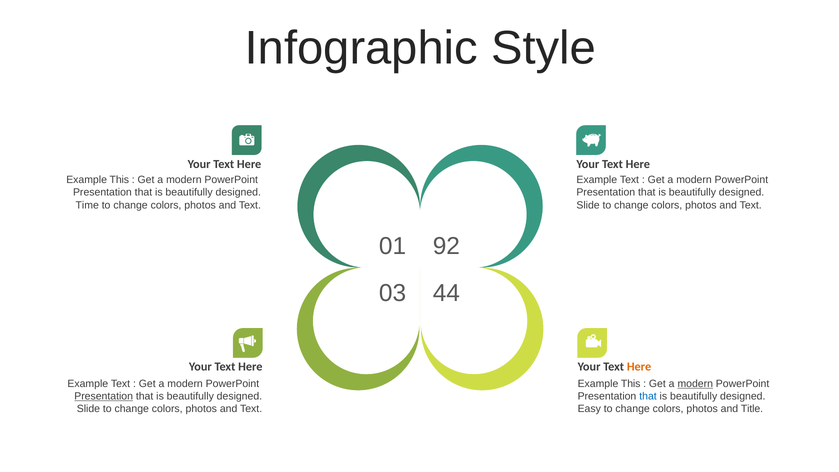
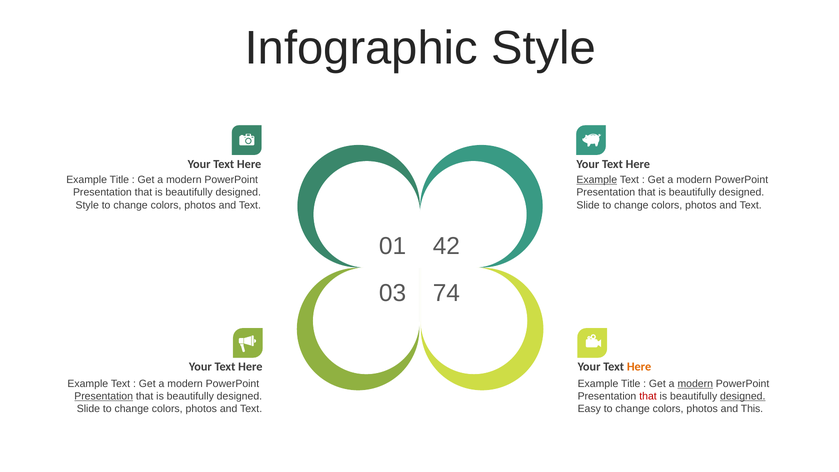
This: This -> Title (119, 180)
Example underline: none -> present (597, 180)
Time: Time -> Style (87, 205)
92: 92 -> 42 (446, 246)
44: 44 -> 74 (446, 293)
This: This -> Title (631, 384)
that colour: blue -> red (648, 396)
designed underline: none -> present (743, 396)
Title: Title -> This (752, 409)
